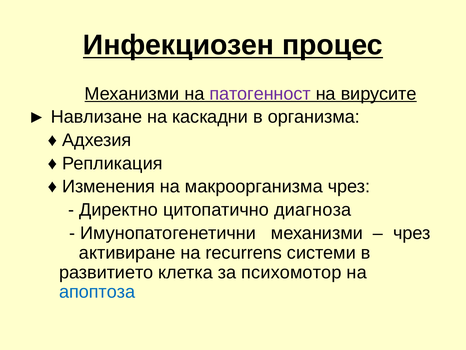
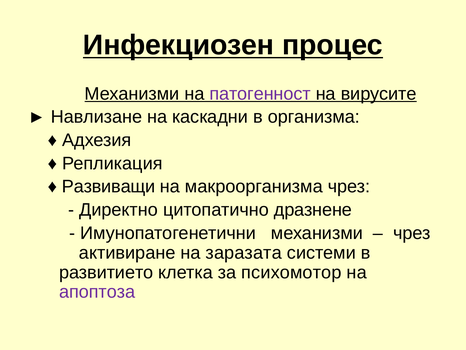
Изменения: Изменения -> Развиващи (109, 186)
диагноза: диагноза -> дразнене (313, 210)
recurrens: recurrens -> заразата (244, 252)
апоптоза colour: blue -> purple (97, 292)
